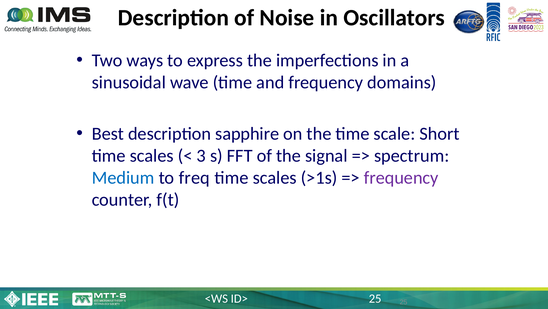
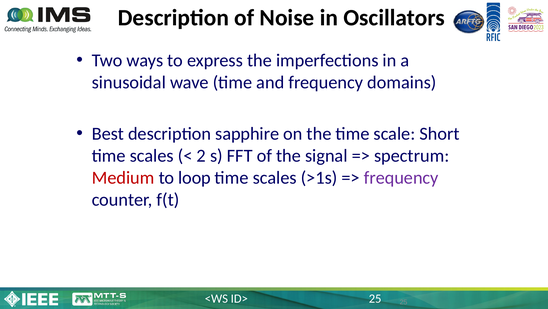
3: 3 -> 2 (201, 156)
Medium colour: blue -> red (123, 178)
freq: freq -> loop (195, 178)
